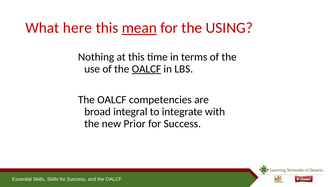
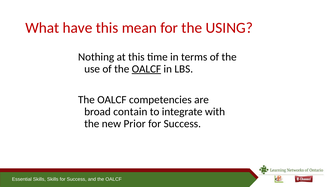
here: here -> have (78, 28)
mean underline: present -> none (139, 28)
integral: integral -> contain (130, 112)
